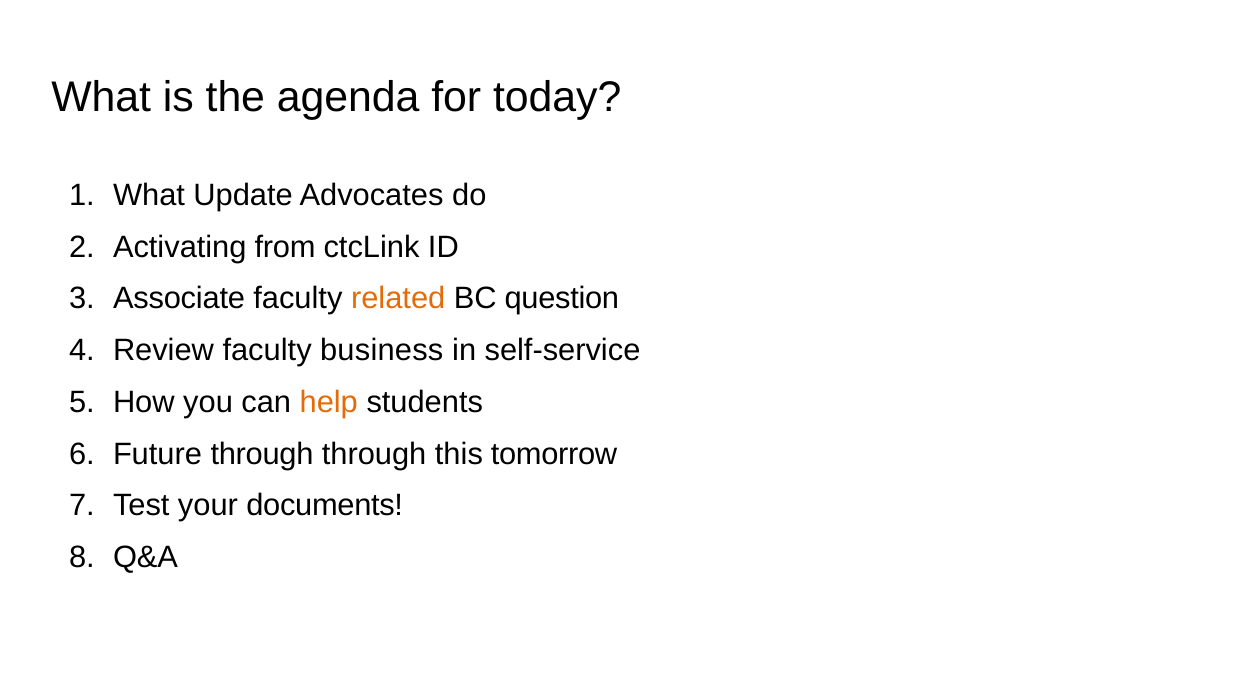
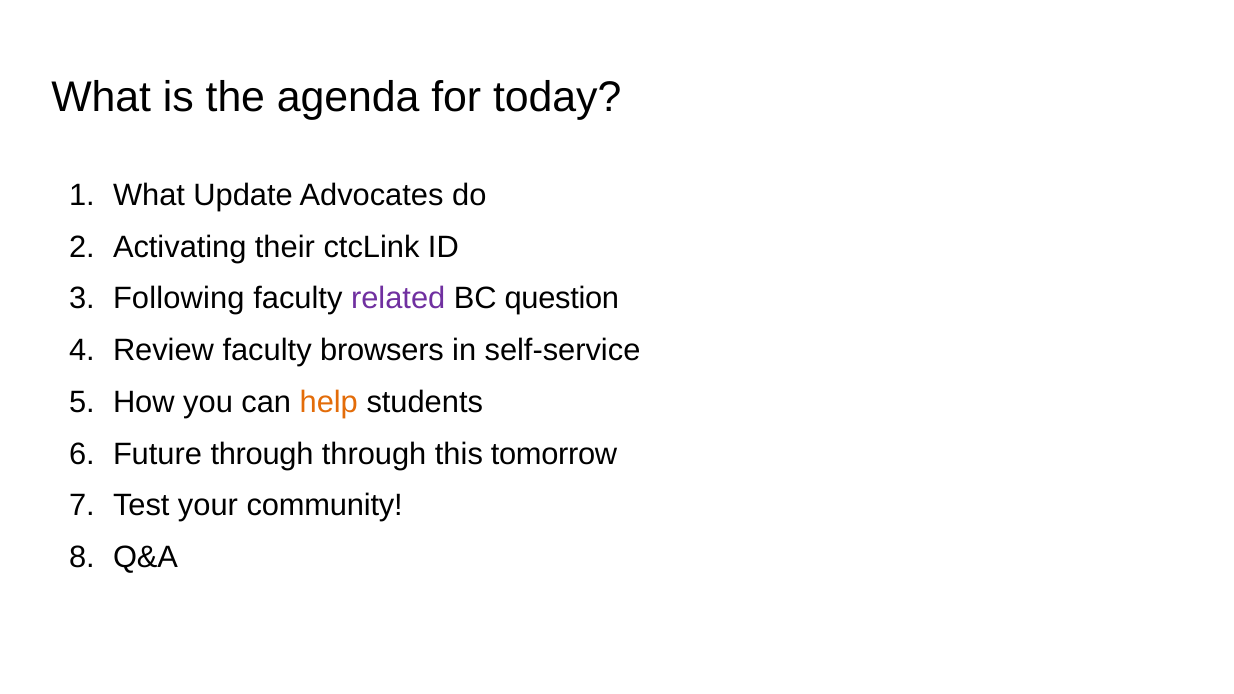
from: from -> their (285, 247)
Associate: Associate -> Following (179, 299)
related colour: orange -> purple (398, 299)
business: business -> browsers (382, 351)
documents: documents -> community (325, 506)
